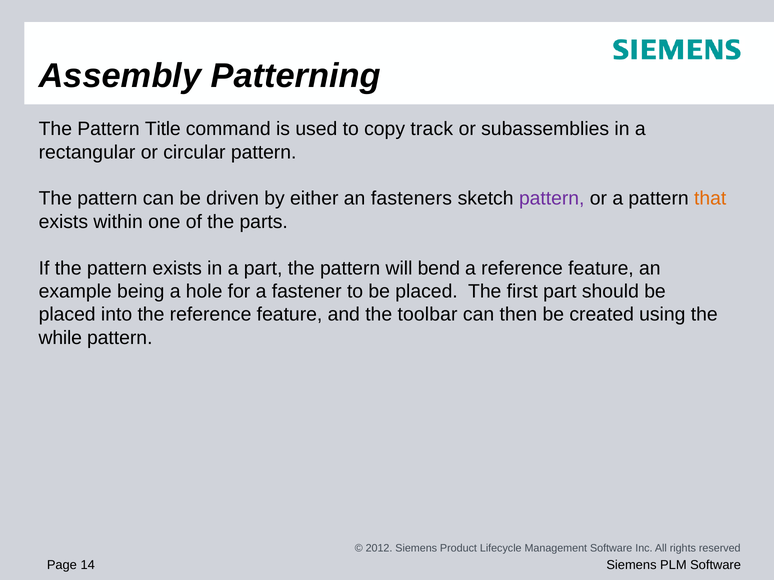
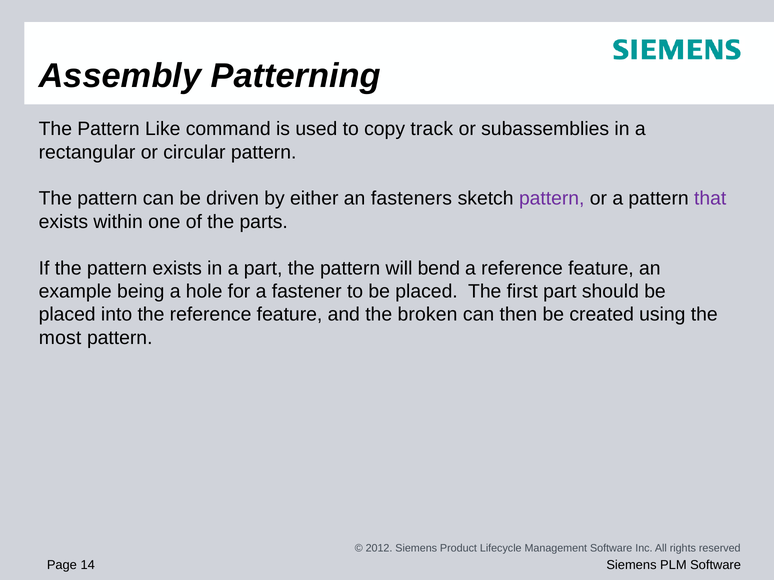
Title: Title -> Like (163, 129)
that colour: orange -> purple (710, 199)
toolbar: toolbar -> broken (428, 315)
while: while -> most (60, 338)
